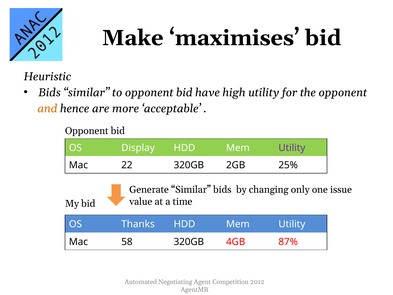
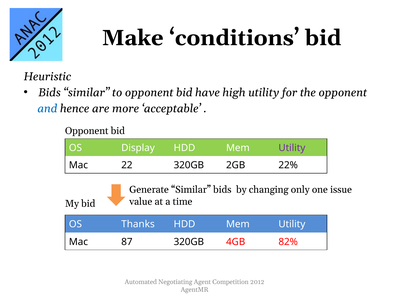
maximises: maximises -> conditions (234, 38)
and colour: orange -> blue (47, 109)
25%: 25% -> 22% (288, 165)
58: 58 -> 87 (127, 242)
87%: 87% -> 82% (288, 242)
